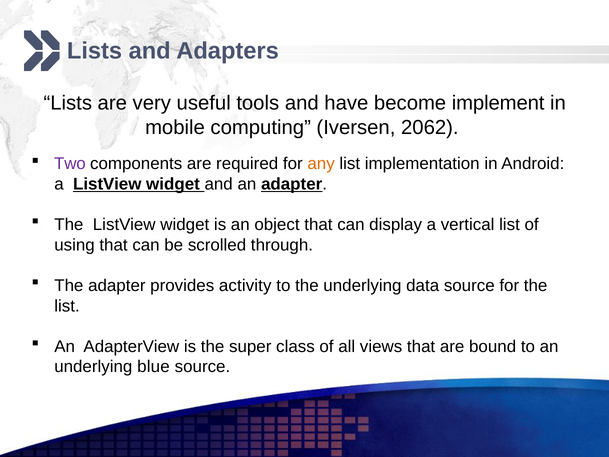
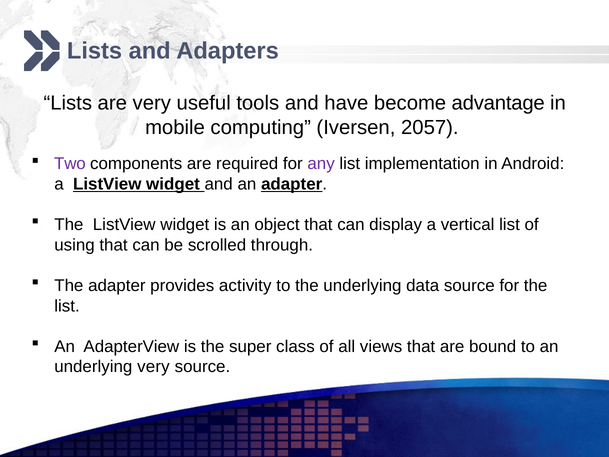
implement: implement -> advantage (498, 103)
2062: 2062 -> 2057 (430, 127)
any colour: orange -> purple (321, 164)
underlying blue: blue -> very (153, 367)
